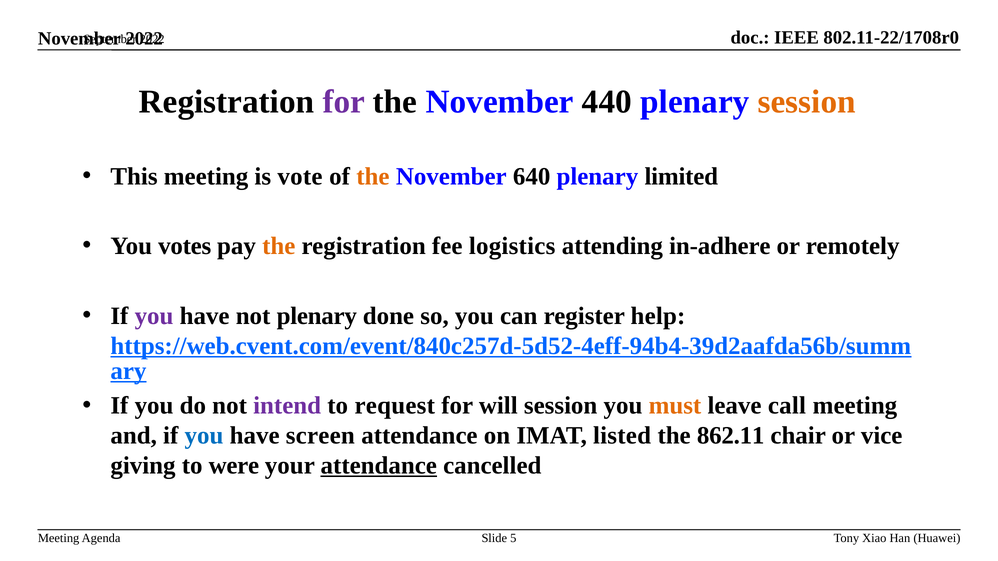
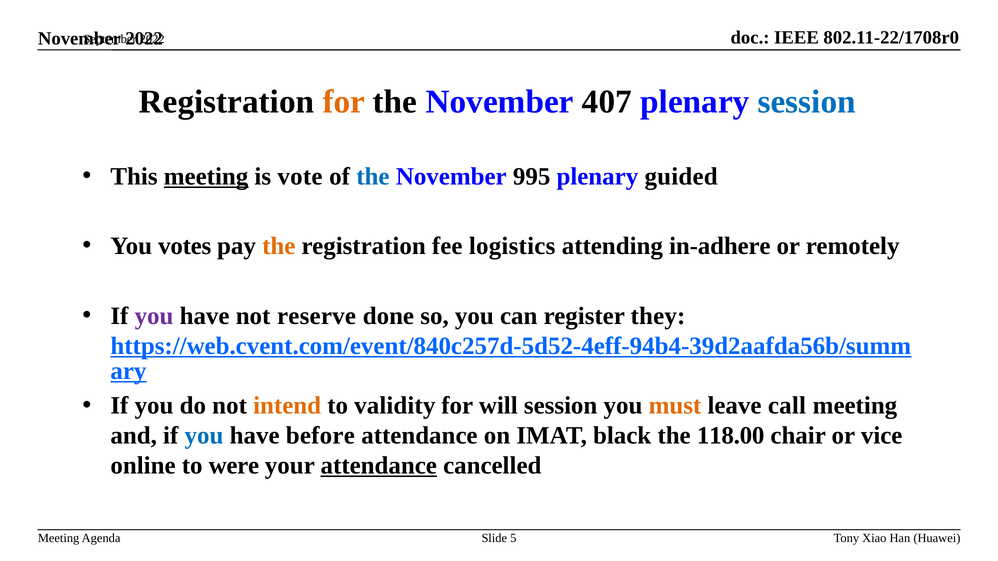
for colour: purple -> orange (344, 102)
440: 440 -> 407 (607, 102)
session colour: orange -> blue (807, 102)
meeting underline: none -> present (206, 176)
the colour: orange -> blue (373, 176)
640: 640 -> 995 (532, 176)
limited: limited -> guided (681, 176)
not plenary: plenary -> reserve (317, 316)
help: help -> they (658, 316)
intend colour: purple -> orange (287, 406)
request: request -> validity (395, 406)
screen: screen -> before (320, 436)
listed: listed -> black (622, 436)
862.11: 862.11 -> 118.00 (731, 436)
giving: giving -> online (143, 466)
